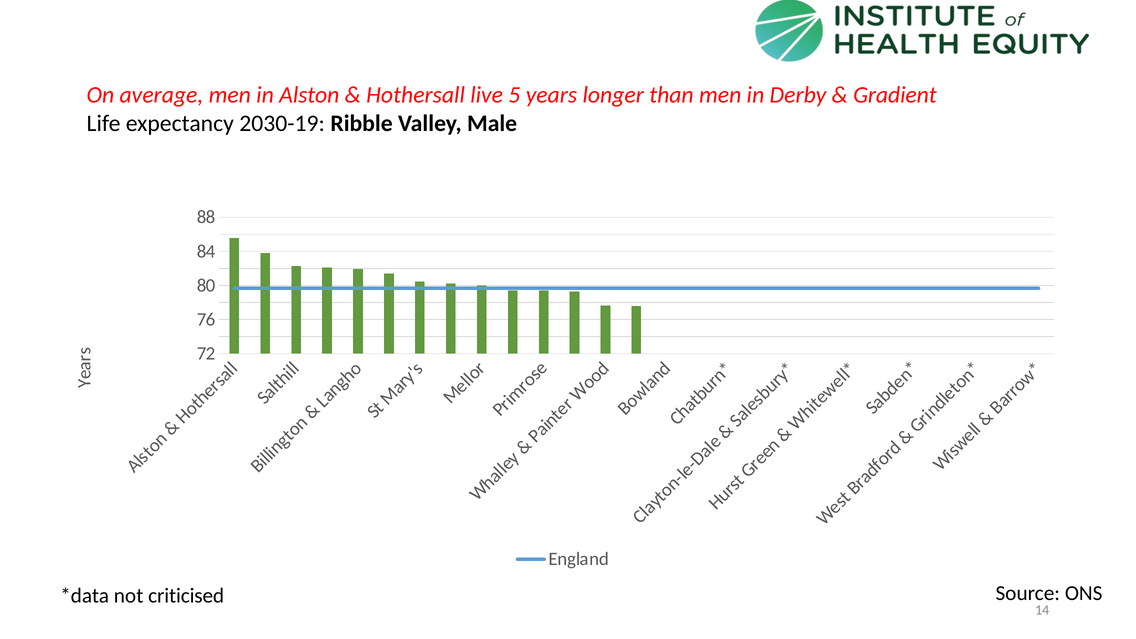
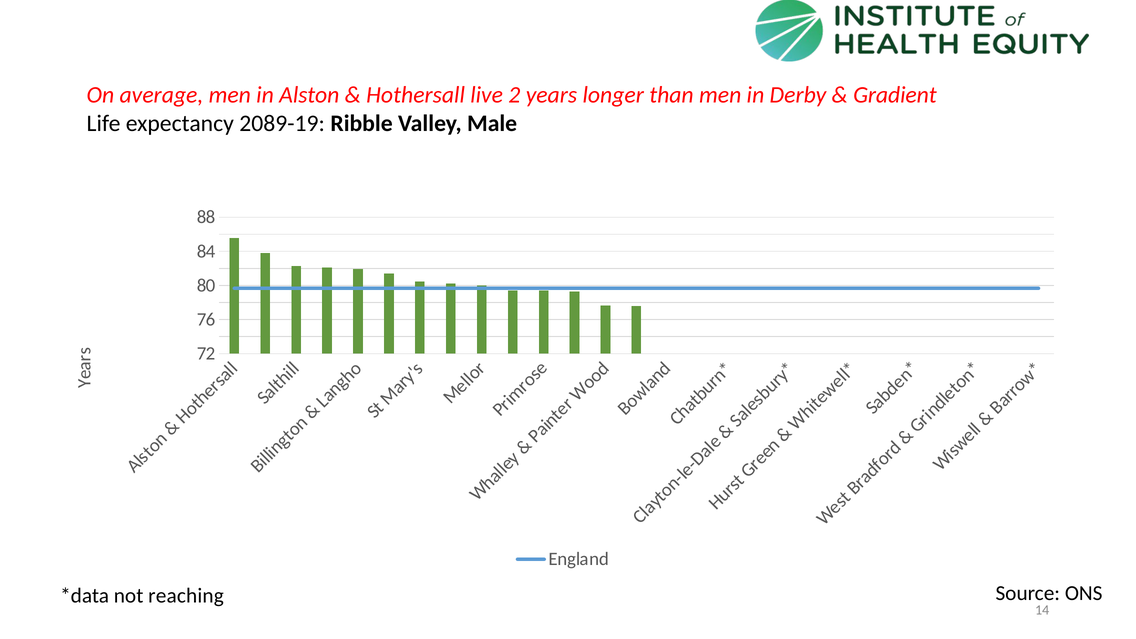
5: 5 -> 2 (514, 95)
2030-19: 2030-19 -> 2089-19 (282, 123)
criticised: criticised -> reaching (186, 595)
